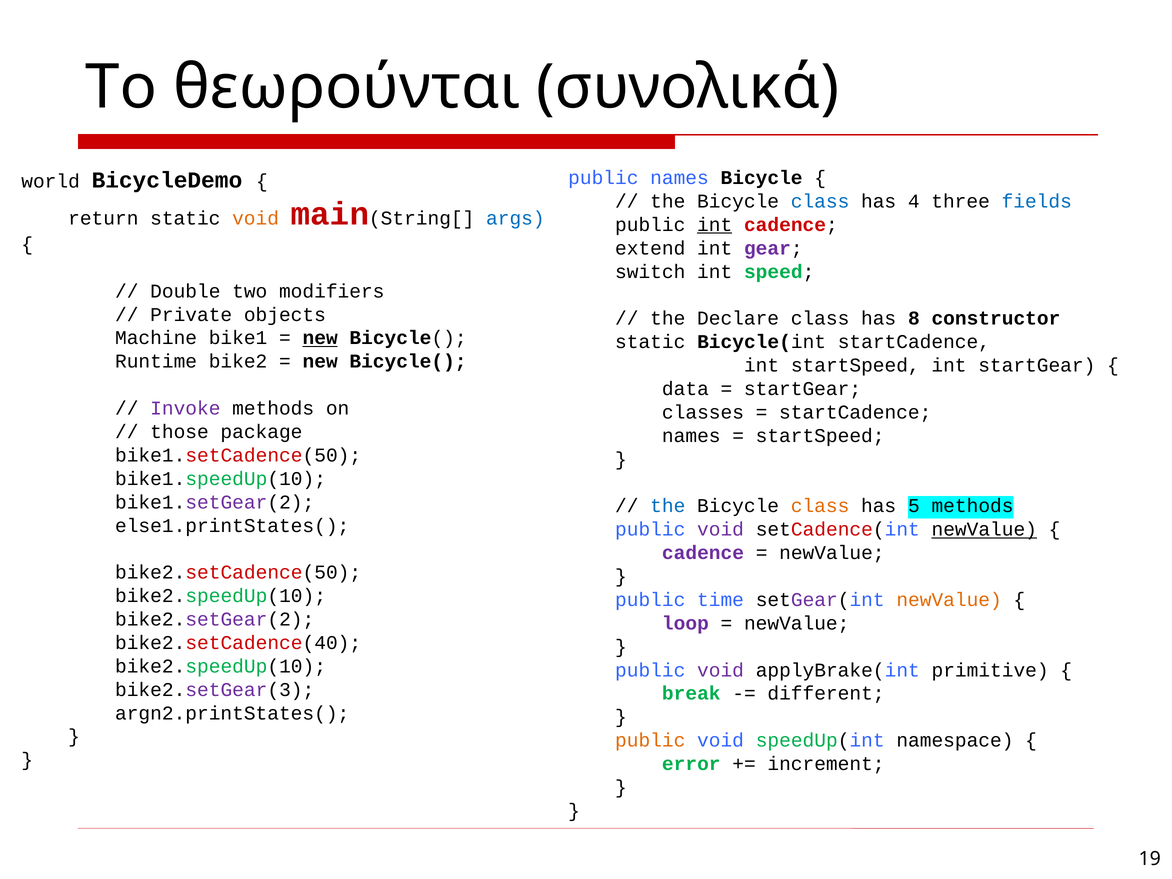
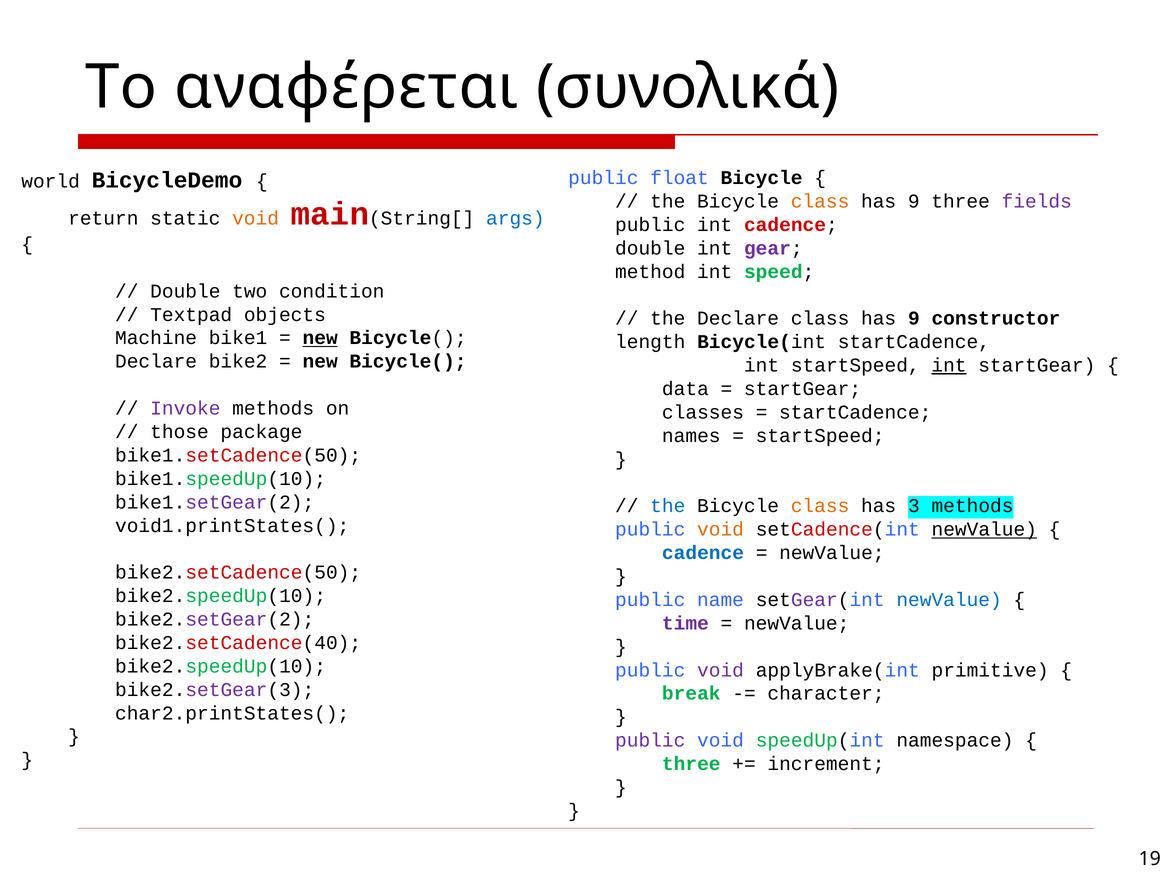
θεωρούνται: θεωρούνται -> αναφέρεται (346, 88)
public names: names -> float (679, 178)
class colour: blue -> orange (820, 201)
4: 4 -> 9 (914, 201)
fields colour: blue -> purple (1037, 201)
int underline: present -> none (715, 225)
extend: extend -> double (650, 248)
switch: switch -> method (650, 272)
modifiers: modifiers -> condition (332, 291)
Private: Private -> Textpad (191, 315)
8: 8 -> 9 (914, 318)
static: static -> length (650, 342)
Runtime: Runtime -> Declare (156, 361)
int underline: none -> present (949, 365)
5: 5 -> 3 (914, 506)
else1.printStates(: else1.printStates( -> void1.printStates( (232, 526)
void colour: purple -> orange (721, 529)
cadence colour: purple -> blue (703, 553)
time: time -> name (721, 600)
newValue colour: orange -> blue (949, 600)
loop: loop -> time (685, 623)
different: different -> character (826, 694)
argn2.printStates(: argn2.printStates( -> char2.printStates( (232, 713)
public colour: orange -> purple (650, 740)
error: error -> three (691, 764)
